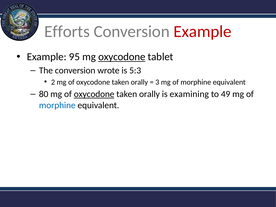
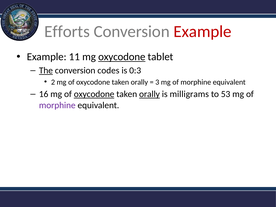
95: 95 -> 11 (74, 57)
The underline: none -> present (46, 71)
wrote: wrote -> codes (108, 71)
5:3: 5:3 -> 0:3 (135, 71)
80: 80 -> 16 (44, 94)
orally underline: none -> present (149, 94)
examining: examining -> milligrams (189, 94)
49: 49 -> 53 (226, 94)
morphine colour: blue -> purple (57, 105)
